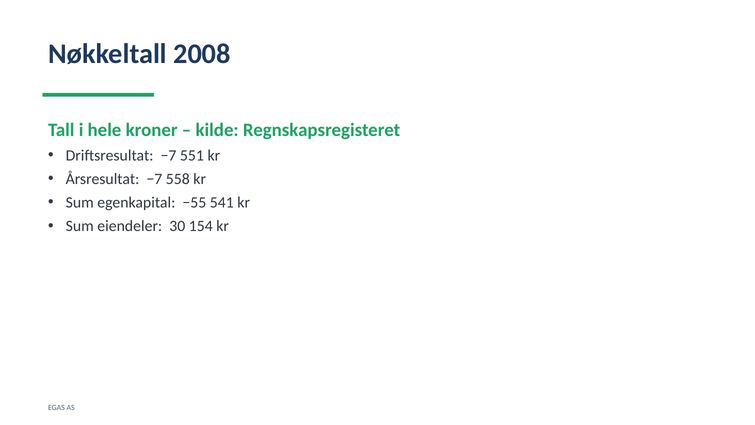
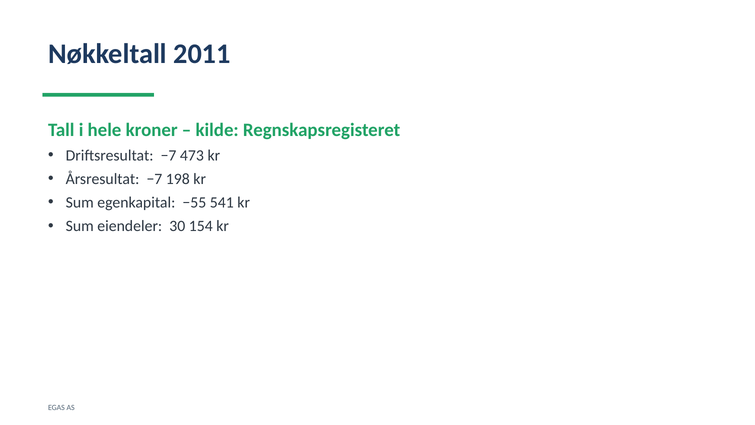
2008: 2008 -> 2011 (202, 54)
551: 551 -> 473 (192, 155)
558: 558 -> 198 (178, 179)
